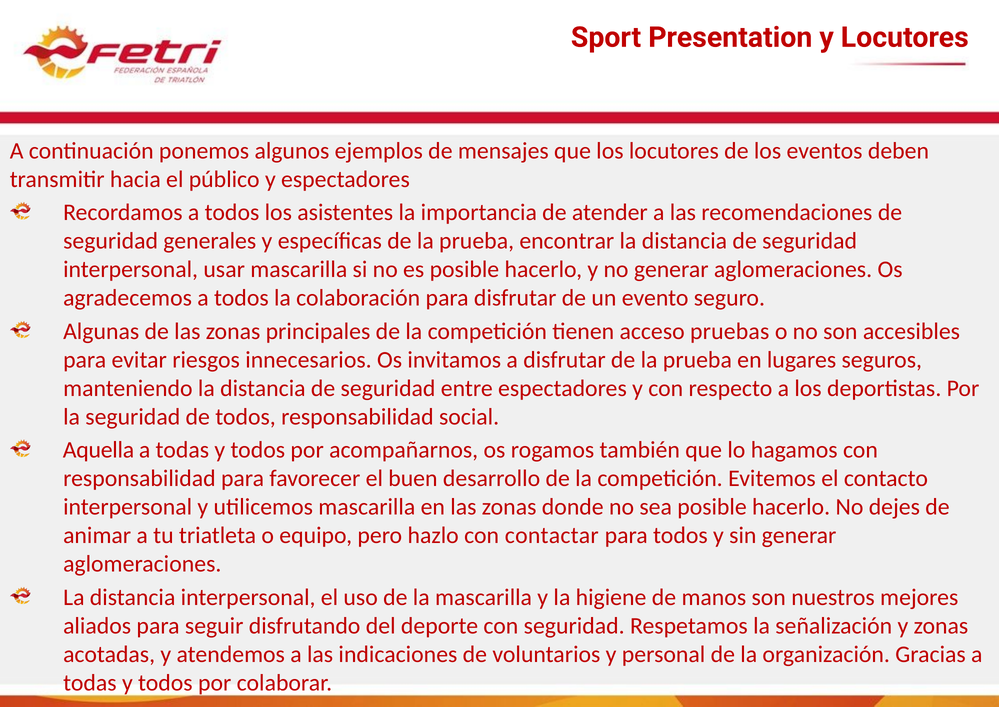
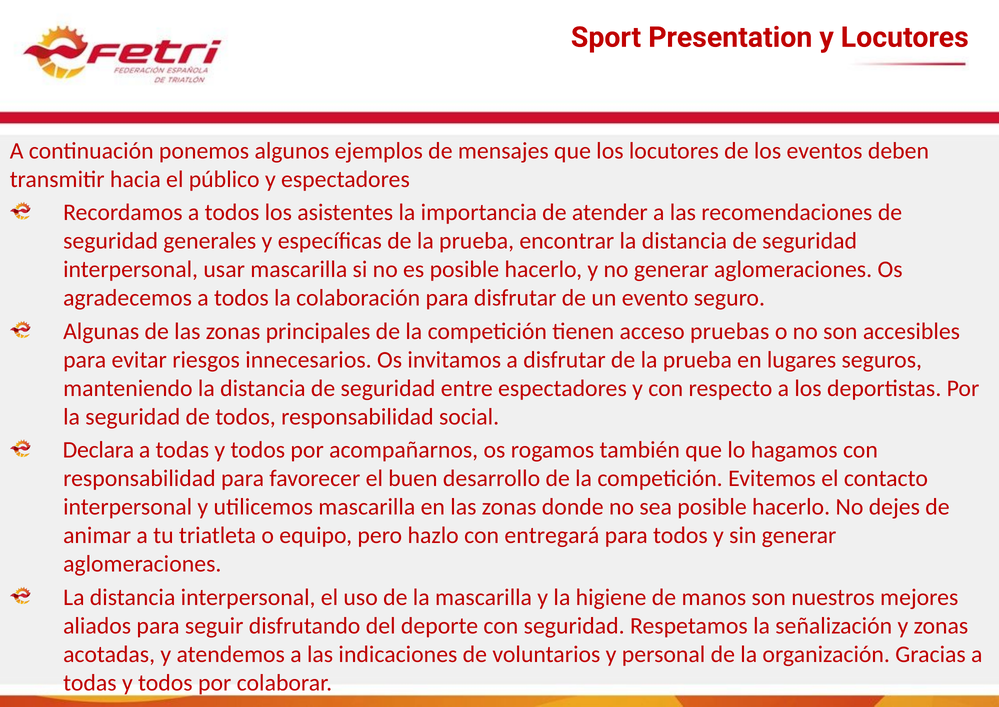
Aquella: Aquella -> Declara (98, 450)
contactar: contactar -> entregará (552, 535)
